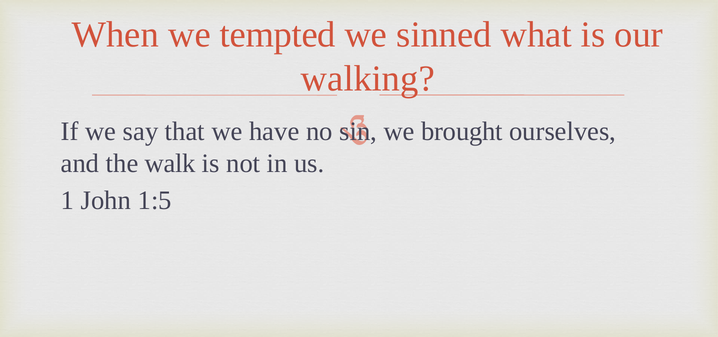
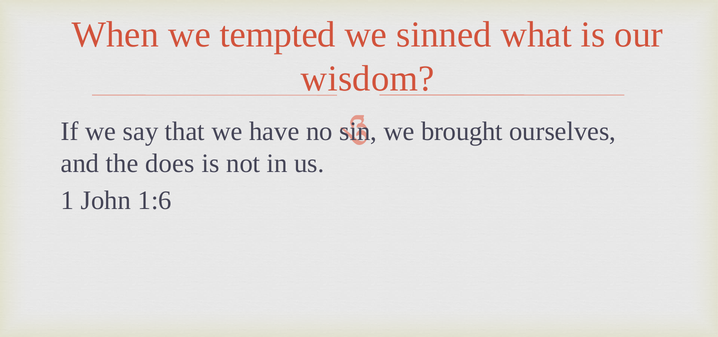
walking: walking -> wisdom (368, 78)
walk: walk -> does (170, 163)
1:5: 1:5 -> 1:6 (155, 200)
